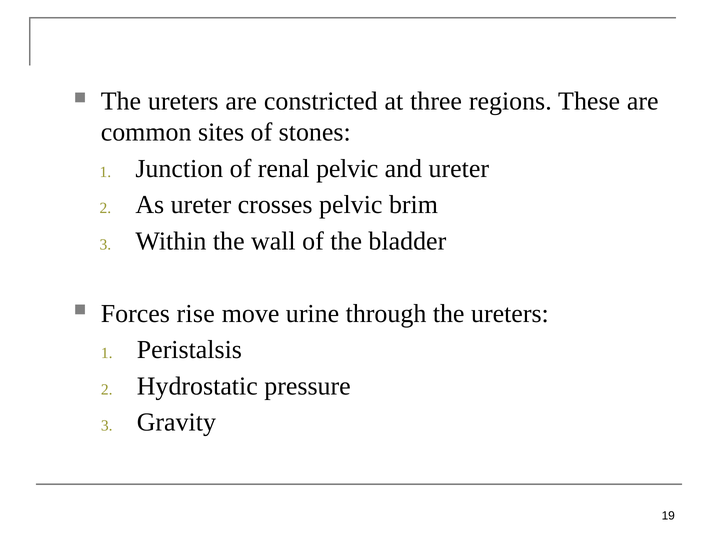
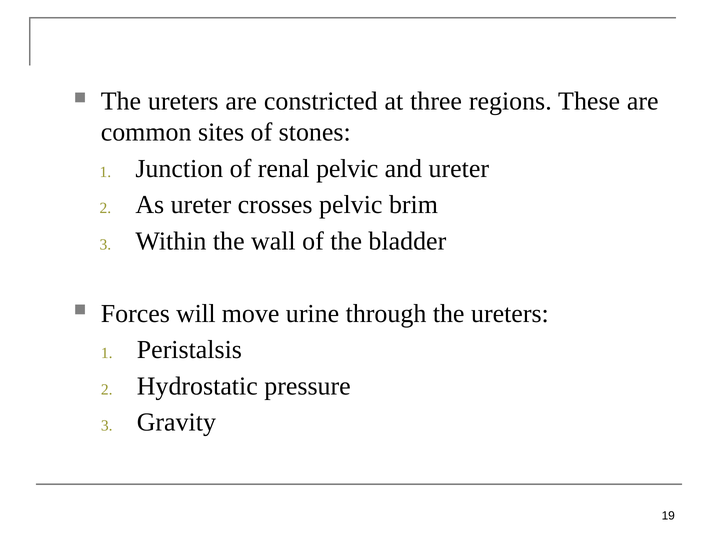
rise: rise -> will (196, 314)
